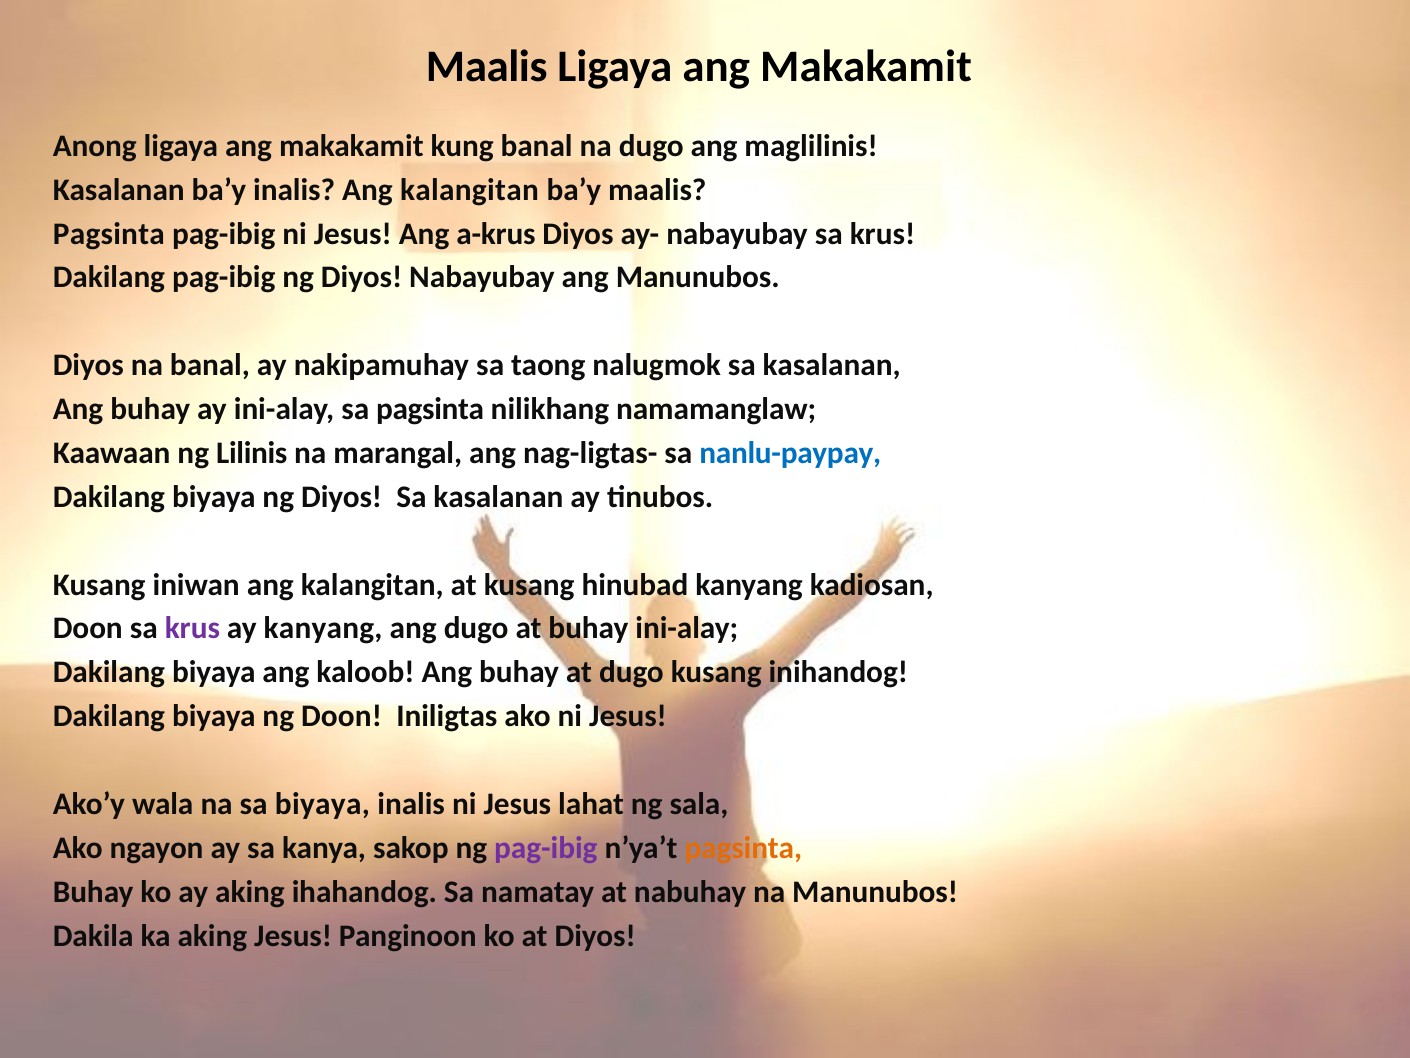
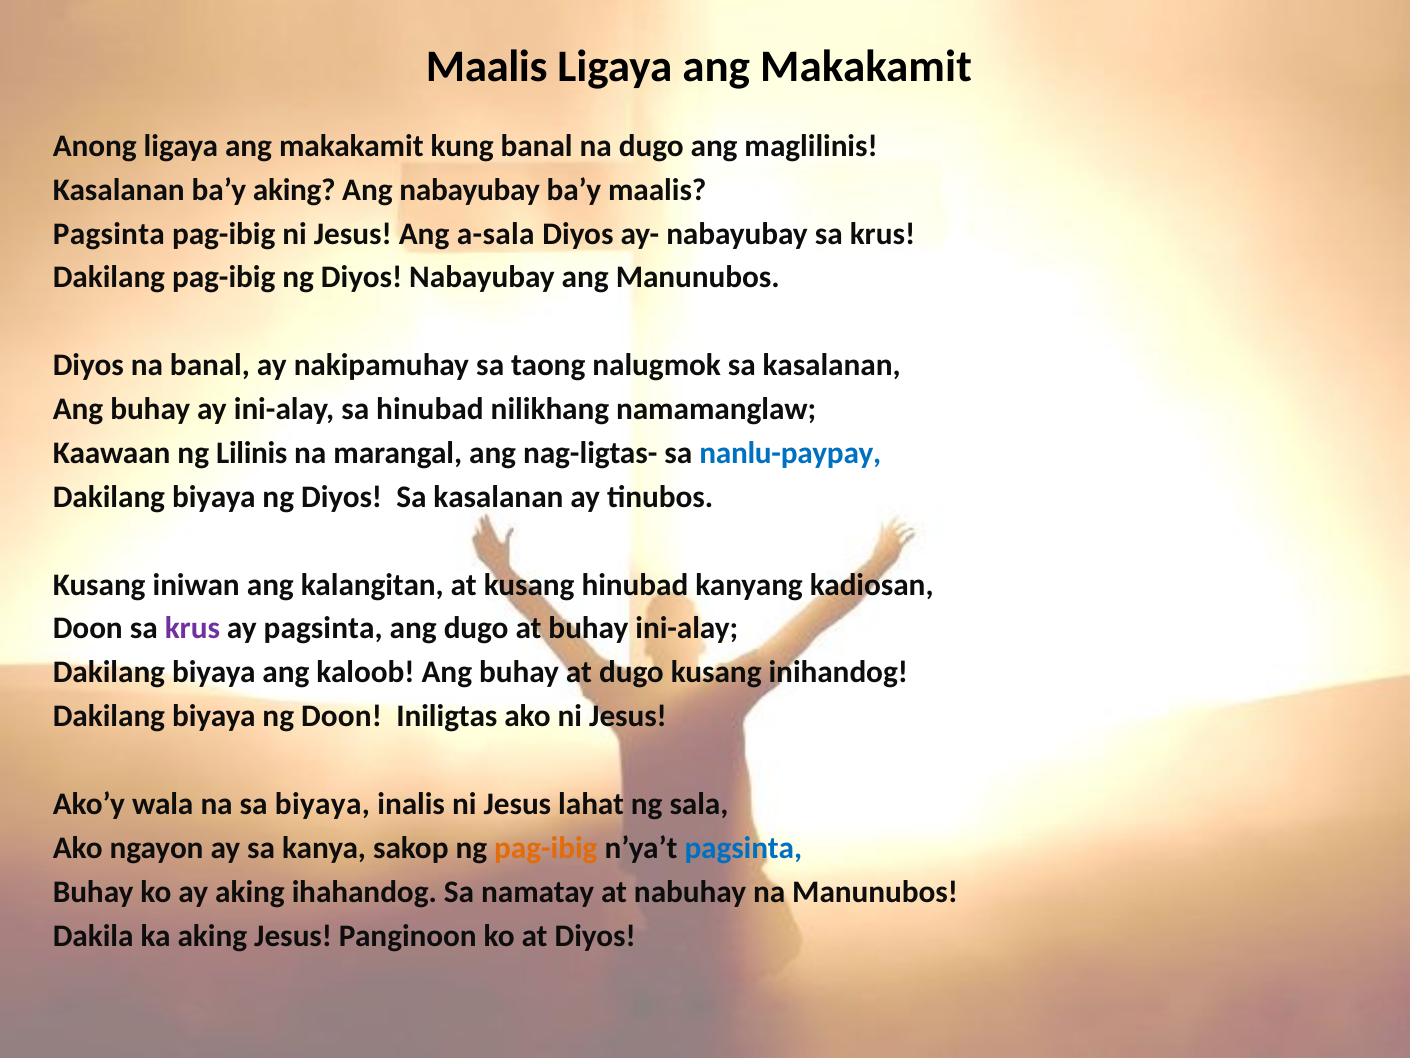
ba’y inalis: inalis -> aking (294, 190)
kalangitan: kalangitan -> nabayubay (470, 190)
a-krus: a-krus -> a-sala (496, 234)
sa pagsinta: pagsinta -> hinubad (430, 409)
ay kanyang: kanyang -> pagsinta (323, 628)
pag-ibig colour: purple -> orange (546, 848)
pagsinta colour: orange -> blue (743, 848)
